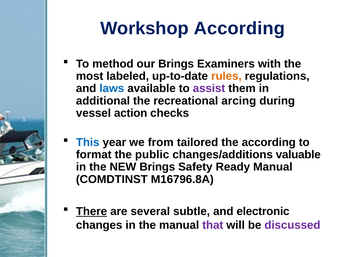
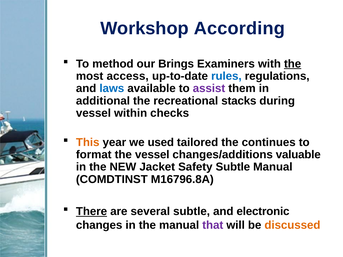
the underline: none -> present (293, 64)
labeled: labeled -> access (128, 76)
rules colour: orange -> blue (226, 76)
arcing: arcing -> stacks (239, 101)
action: action -> within (131, 113)
This colour: blue -> orange (88, 142)
from: from -> used (161, 142)
the according: according -> continues (269, 142)
the public: public -> vessel (152, 155)
NEW Brings: Brings -> Jacket (157, 167)
Safety Ready: Ready -> Subtle (233, 167)
discussed colour: purple -> orange (292, 225)
